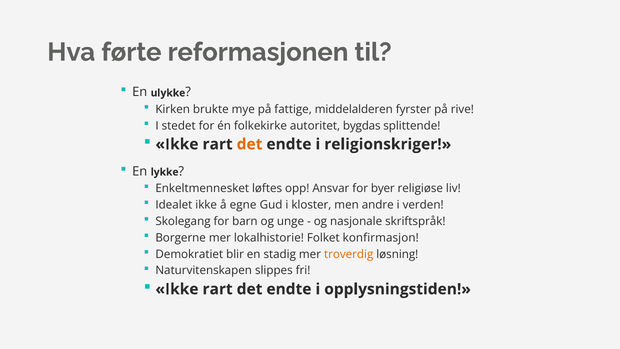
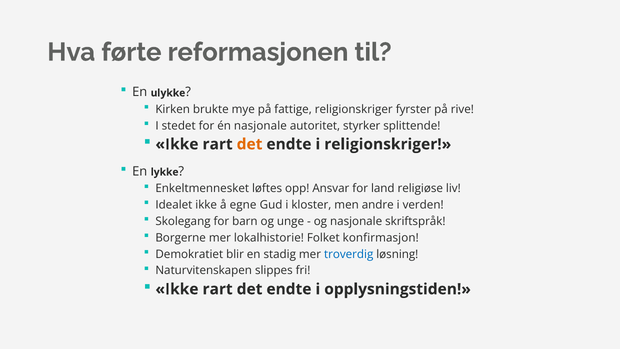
fattige middelalderen: middelalderen -> religionskriger (354, 109)
én folkekirke: folkekirke -> nasjonale (260, 126)
bygdas: bygdas -> styrker (362, 126)
byer: byer -> land (383, 188)
troverdig colour: orange -> blue (349, 254)
